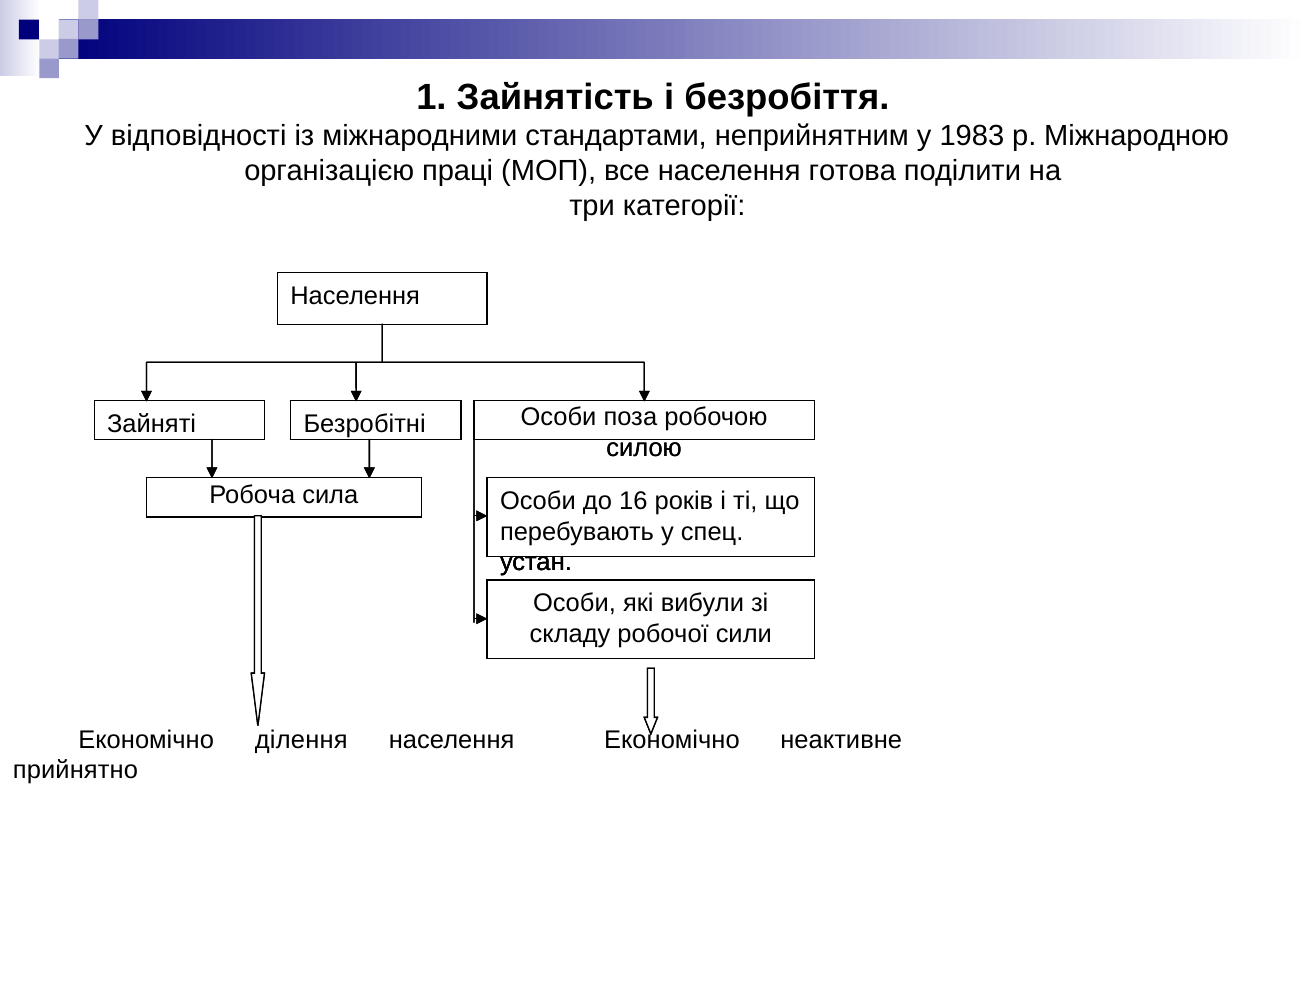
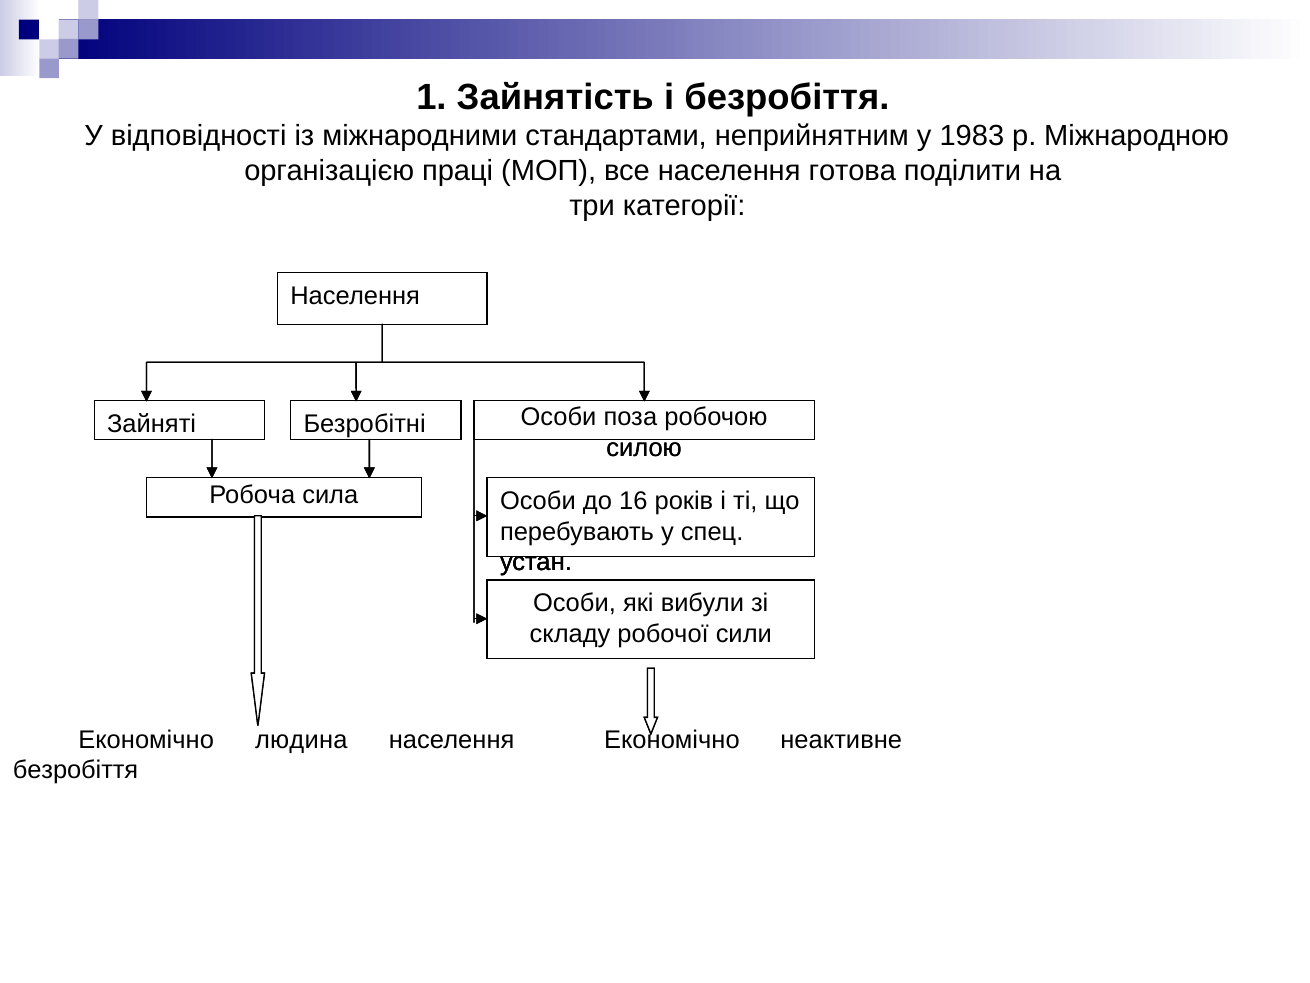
ділення: ділення -> людина (301, 739)
прийнятно: прийнятно -> безробіття (76, 770)
